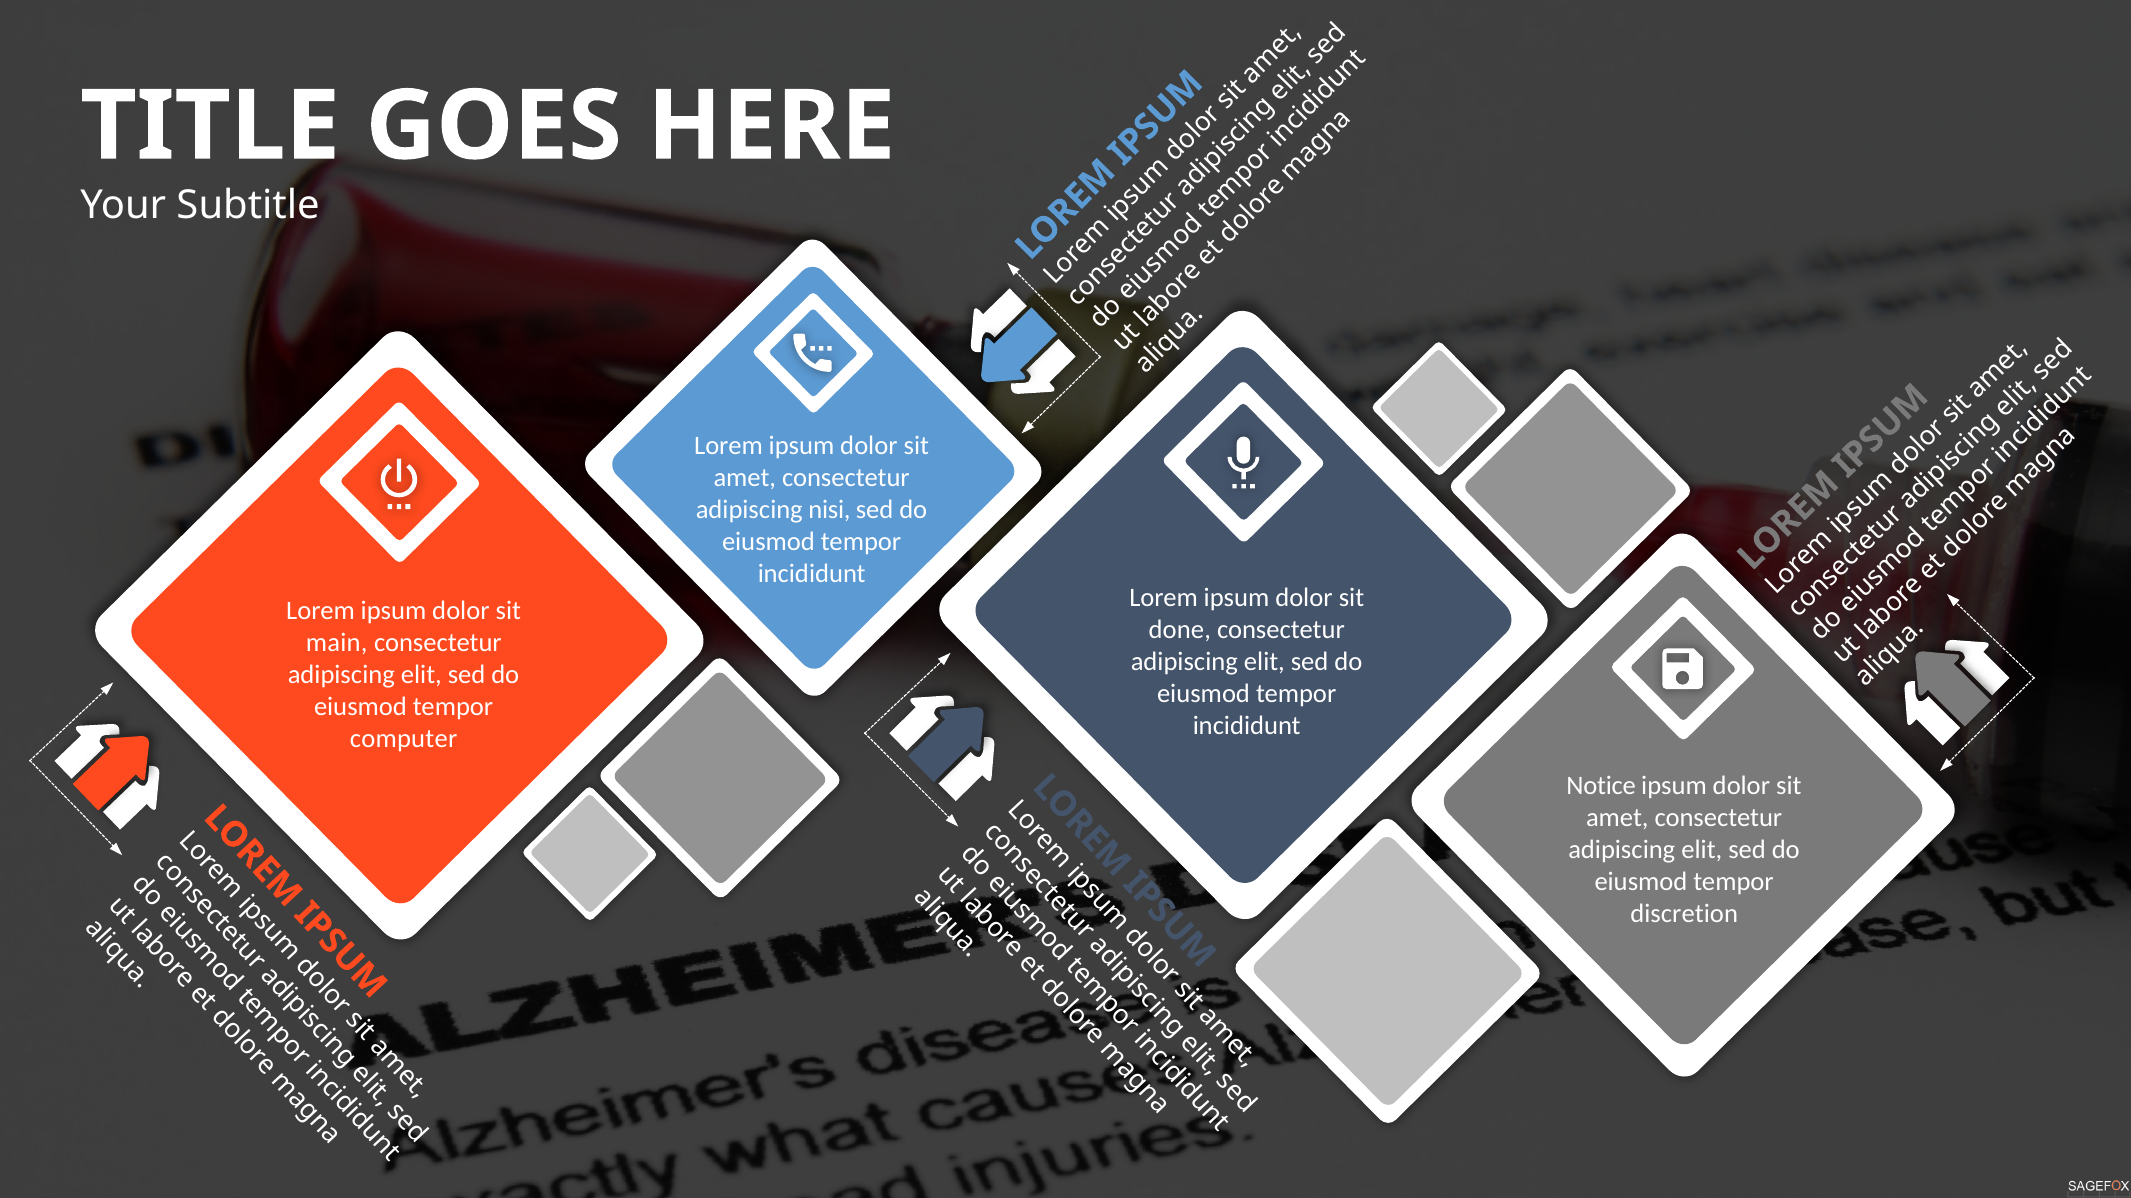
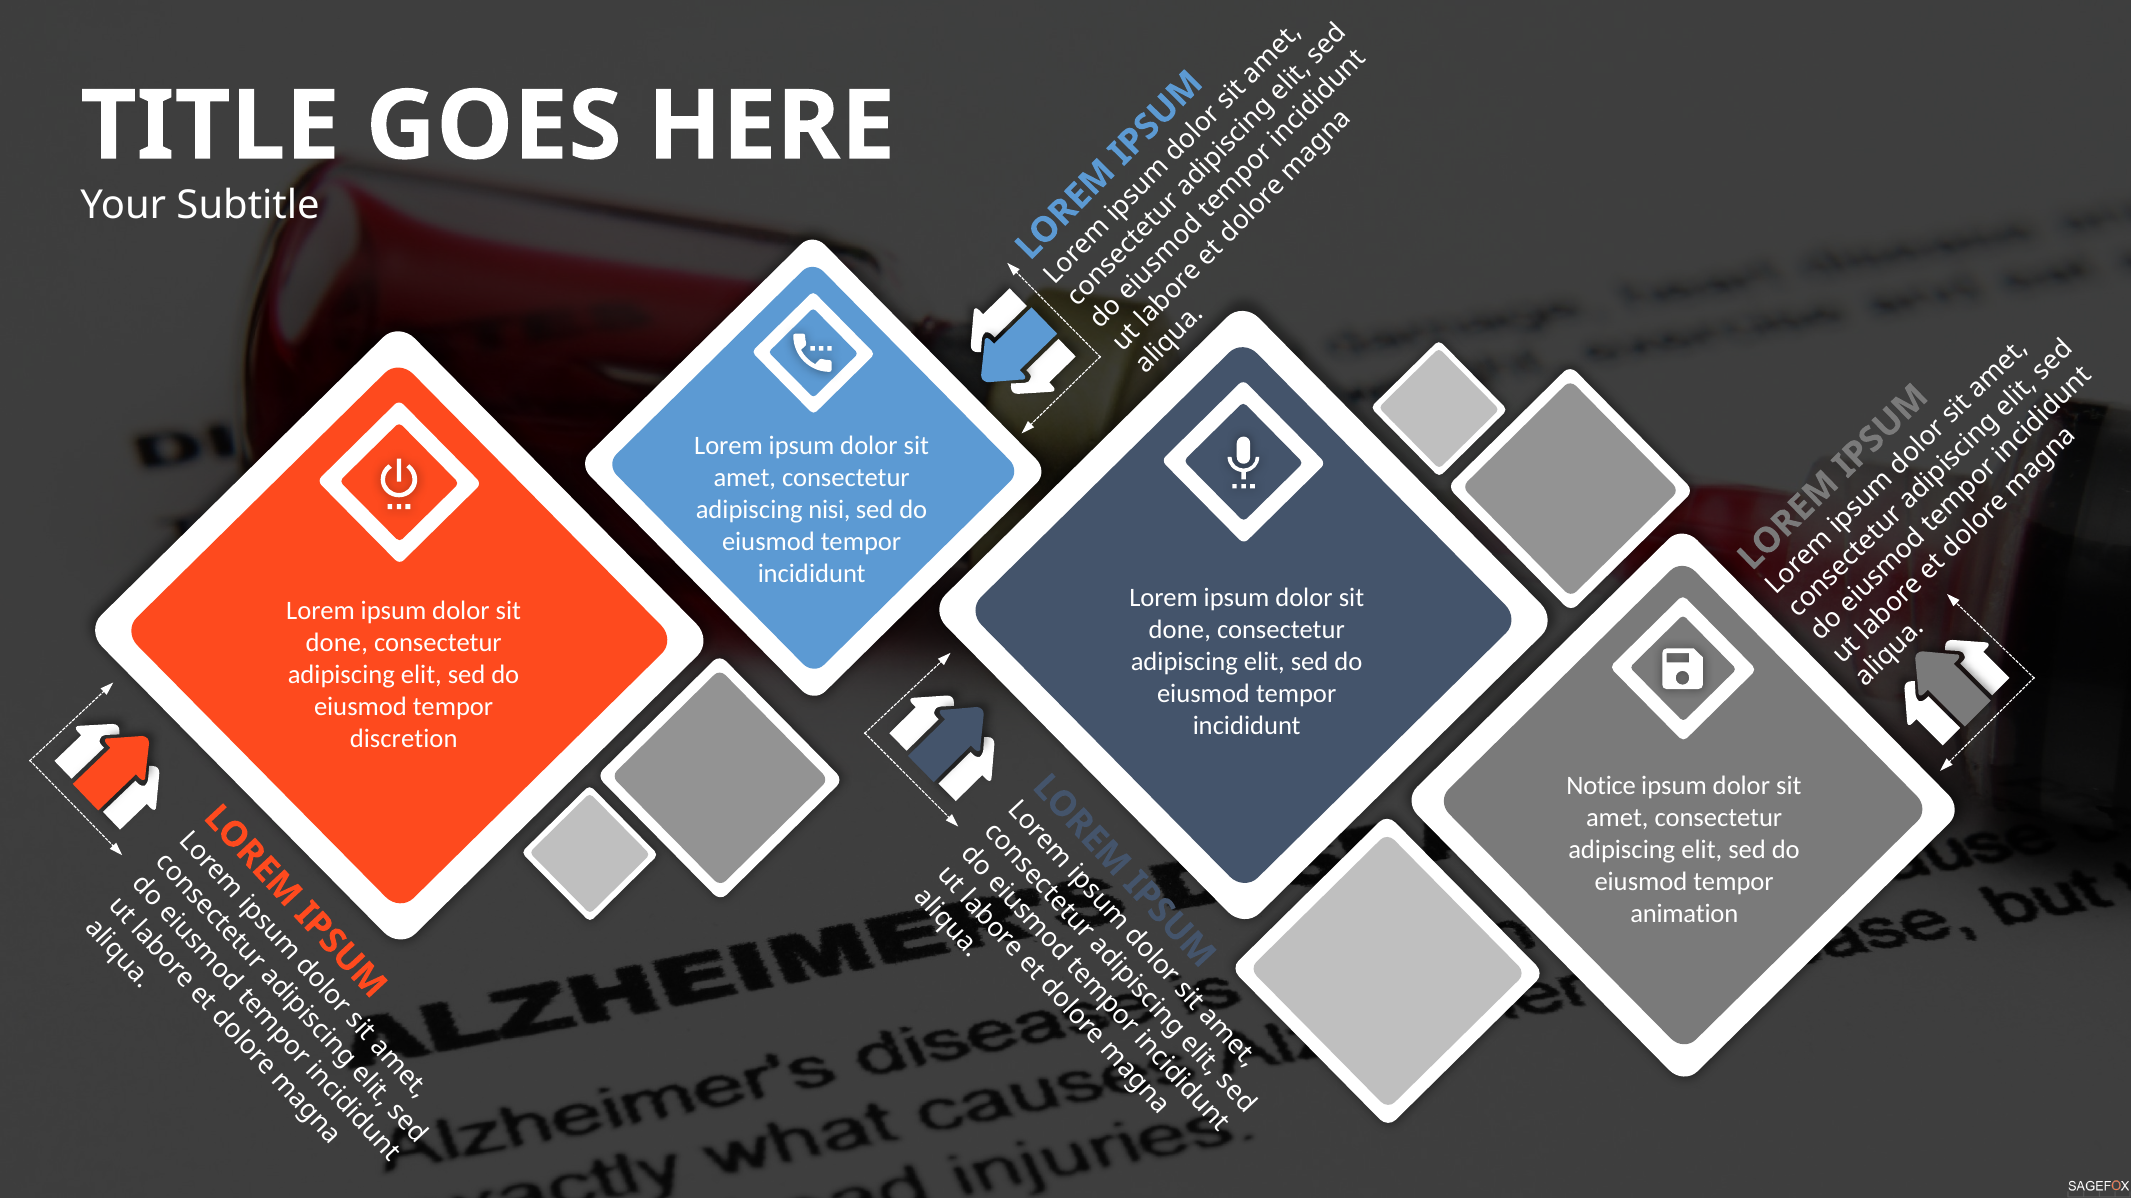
main: main -> done (337, 643)
computer: computer -> discretion (404, 739)
discretion: discretion -> animation (1684, 914)
